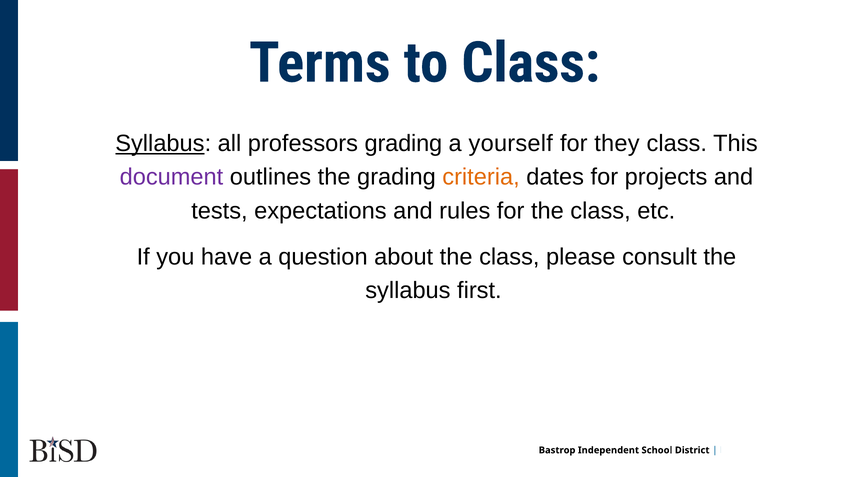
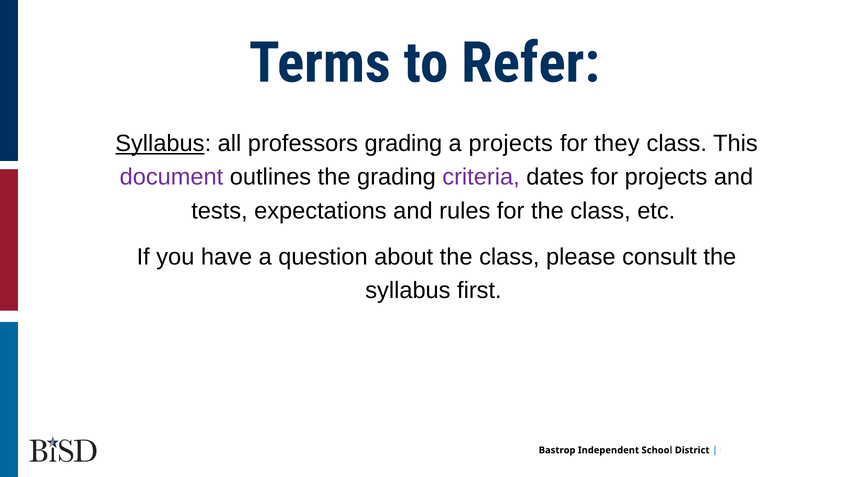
to Class: Class -> Refer (531, 63)
a yourself: yourself -> projects (511, 143)
criteria colour: orange -> purple (481, 177)
